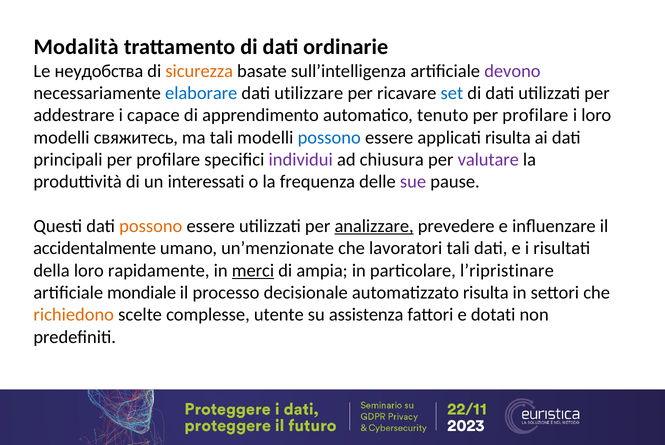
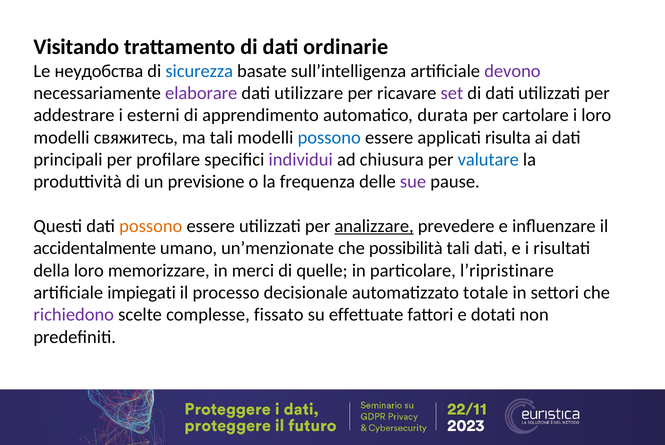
Modalità: Modalità -> Visitando (76, 47)
sicurezza colour: orange -> blue (199, 71)
elaborare colour: blue -> purple (201, 93)
set colour: blue -> purple (452, 93)
capace: capace -> esterni (153, 115)
tenuto: tenuto -> durata (443, 115)
profilare: profilare -> cartolare (535, 115)
valutare colour: purple -> blue (488, 160)
interessati: interessati -> previsione (206, 182)
lavoratori: lavoratori -> possibilità (406, 248)
rapidamente: rapidamente -> memorizzare (159, 271)
merci underline: present -> none (253, 271)
ampia: ampia -> quelle (322, 271)
mondiale: mondiale -> impiegati (142, 293)
automatizzato risulta: risulta -> totale (486, 293)
richiedono colour: orange -> purple (74, 315)
utente: utente -> fissato (279, 315)
assistenza: assistenza -> effettuate (366, 315)
